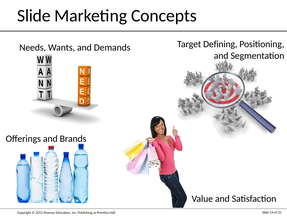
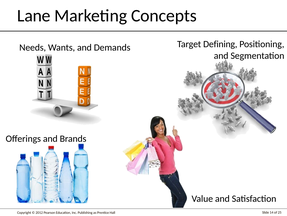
Slide: Slide -> Lane (34, 16)
